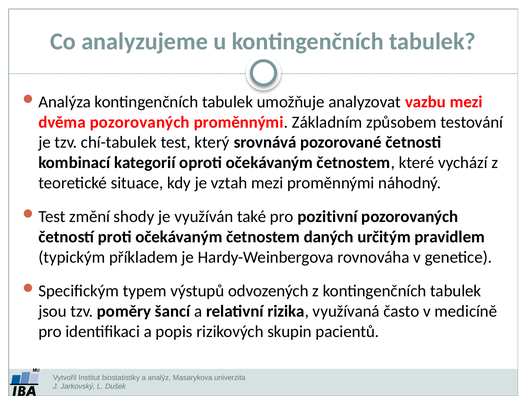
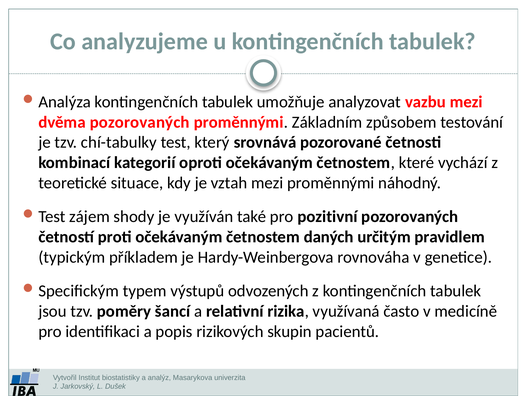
chí-tabulek: chí-tabulek -> chí-tabulky (119, 142)
změní: změní -> zájem (90, 216)
